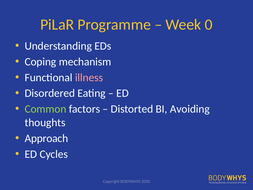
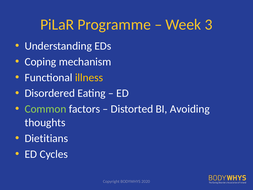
0: 0 -> 3 (209, 24)
illness colour: pink -> yellow (89, 77)
Approach: Approach -> Dietitians (46, 138)
